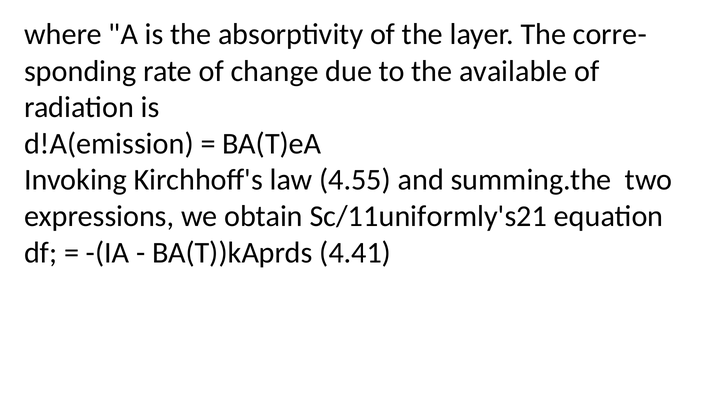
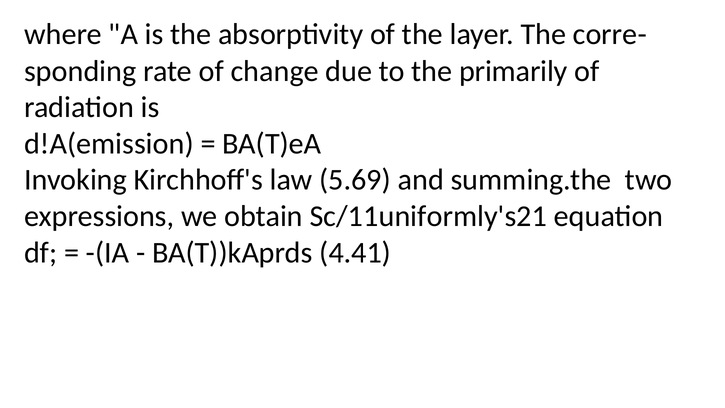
available: available -> primarily (513, 71)
4.55: 4.55 -> 5.69 (355, 180)
